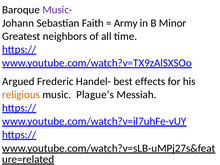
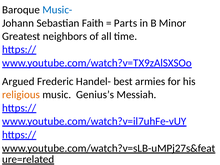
Music- colour: purple -> blue (57, 10)
Army: Army -> Parts (126, 23)
effects: effects -> armies (150, 81)
Plague’s: Plague’s -> Genius’s (95, 95)
